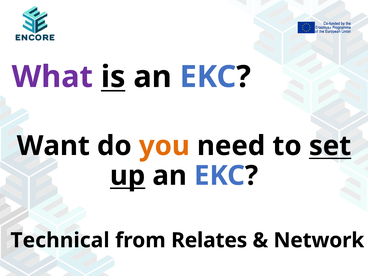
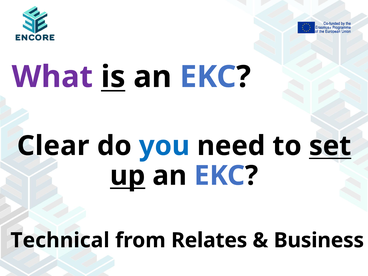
Want: Want -> Clear (53, 146)
you colour: orange -> blue (164, 146)
Network: Network -> Business (319, 240)
